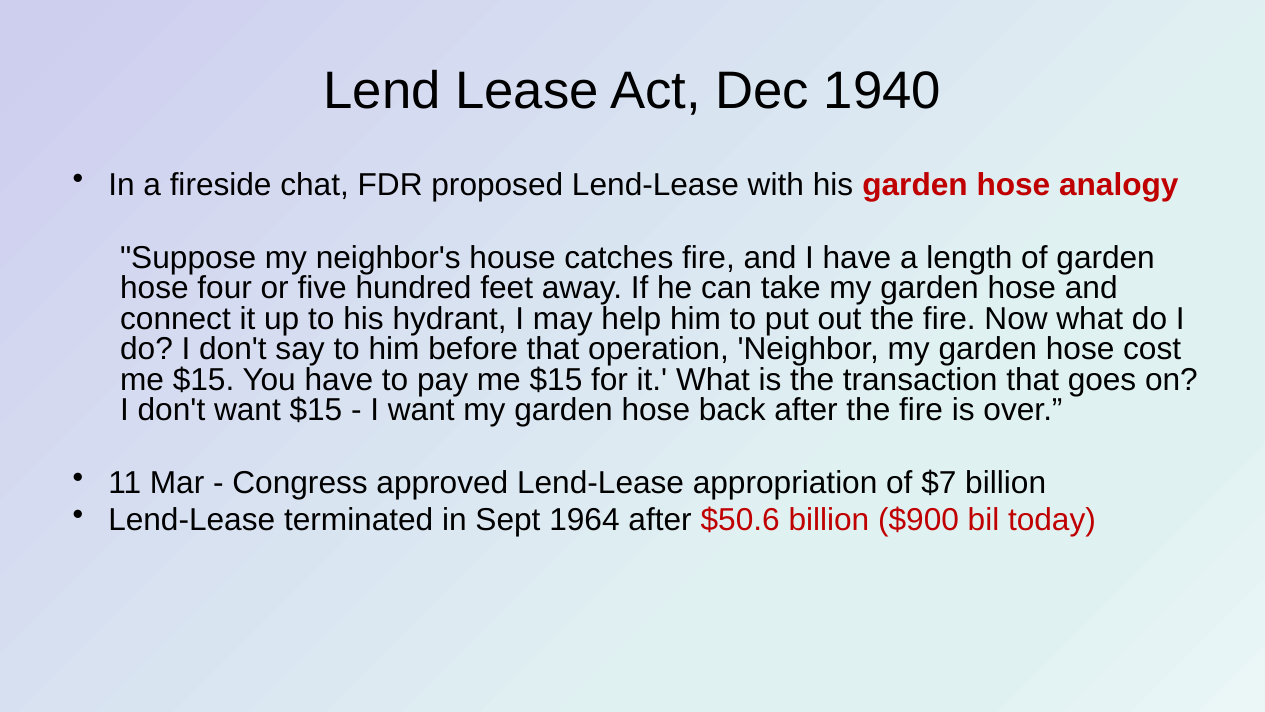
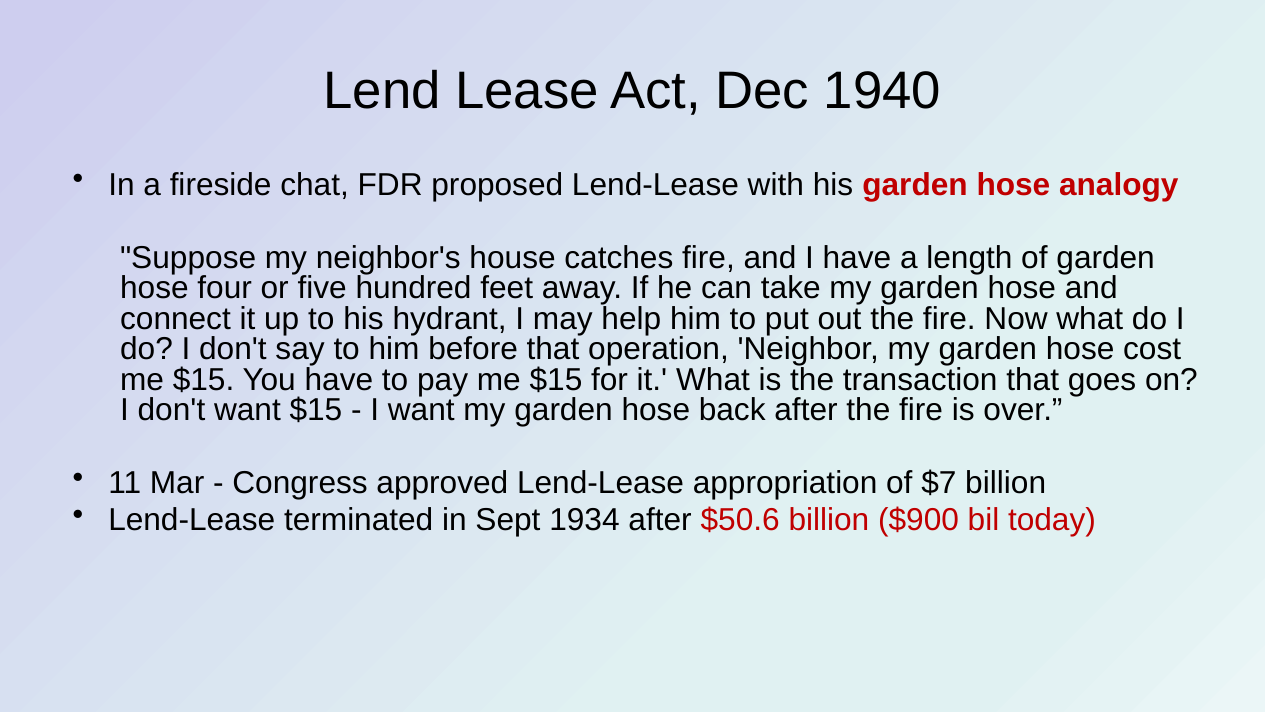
1964: 1964 -> 1934 (584, 520)
